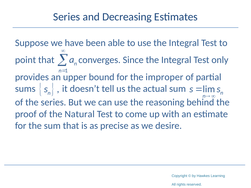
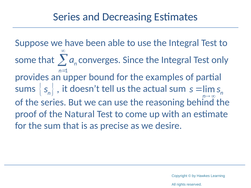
point: point -> some (26, 60)
improper: improper -> examples (164, 77)
